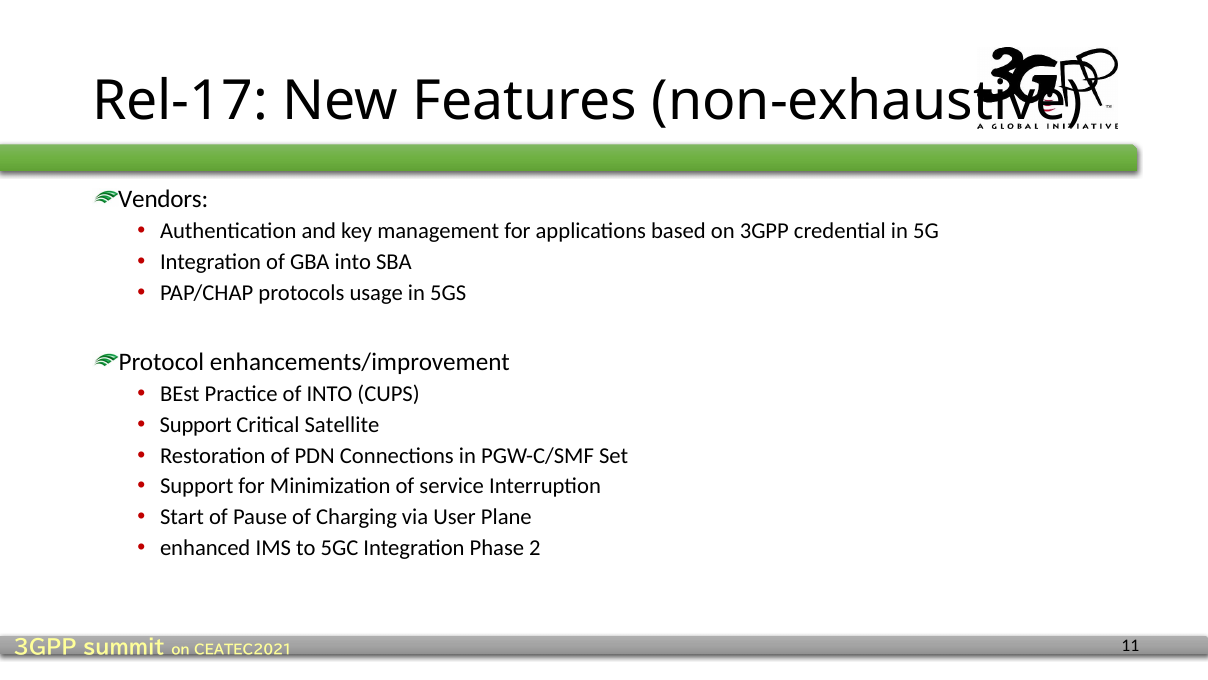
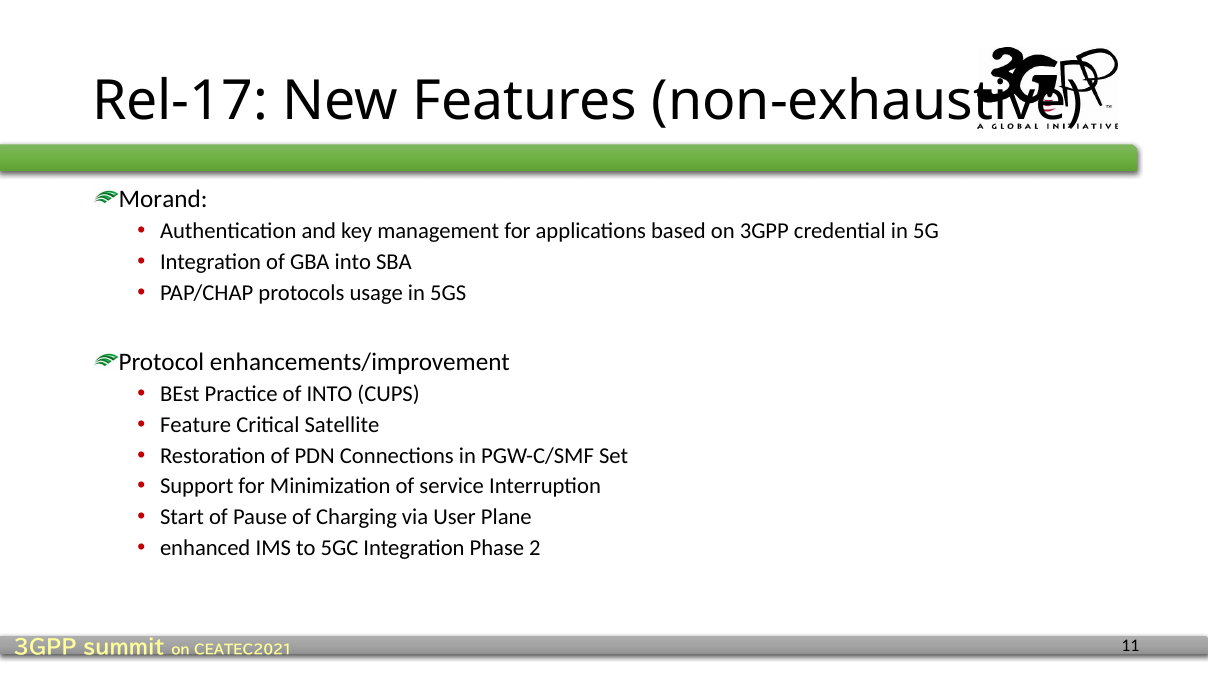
Vendors: Vendors -> Morand (163, 199)
Support: Support -> Feature (196, 424)
